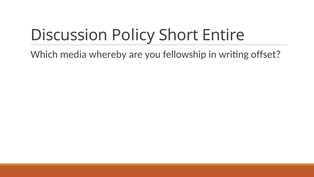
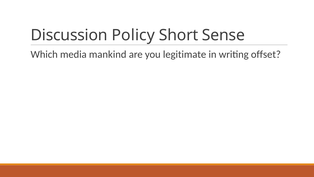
Entire: Entire -> Sense (223, 35)
whereby: whereby -> mankind (108, 54)
fellowship: fellowship -> legitimate (185, 54)
